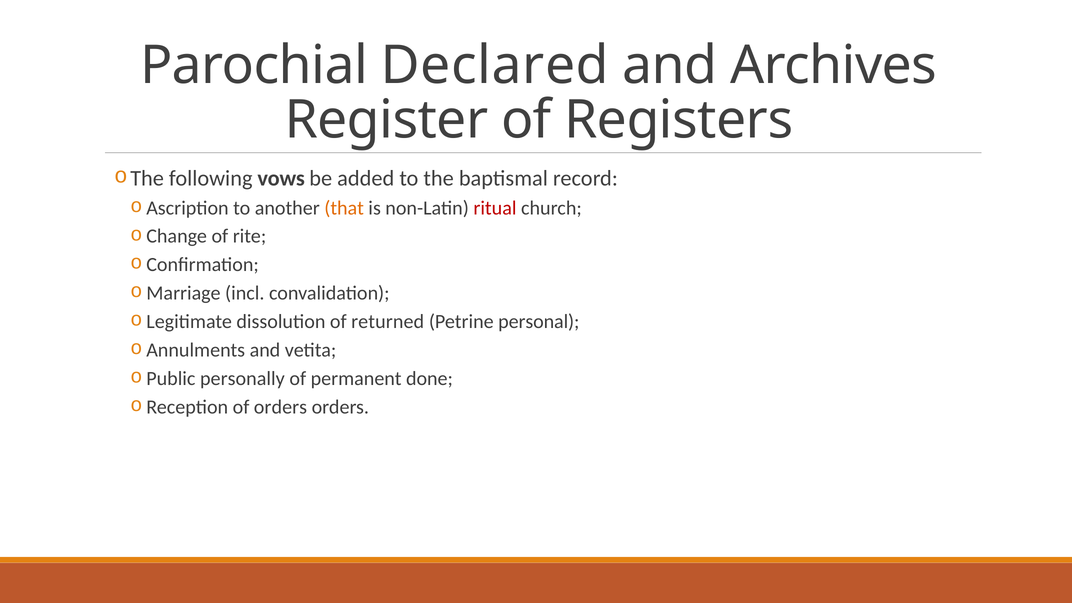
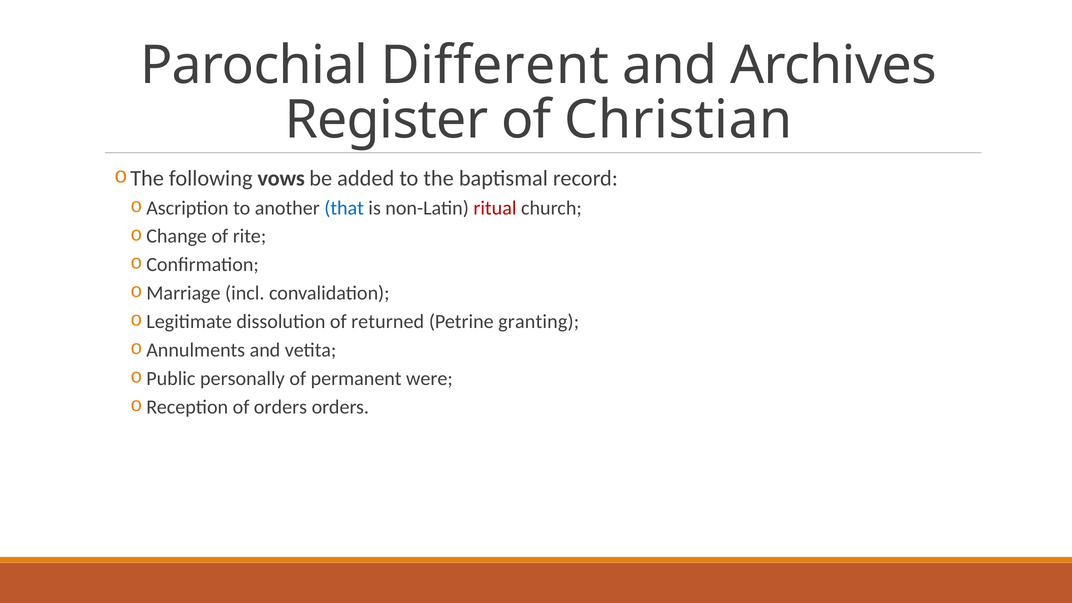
Declared: Declared -> Different (495, 65)
Registers: Registers -> Christian (678, 120)
that colour: orange -> blue (344, 208)
personal: personal -> granting (539, 322)
done: done -> were (429, 378)
